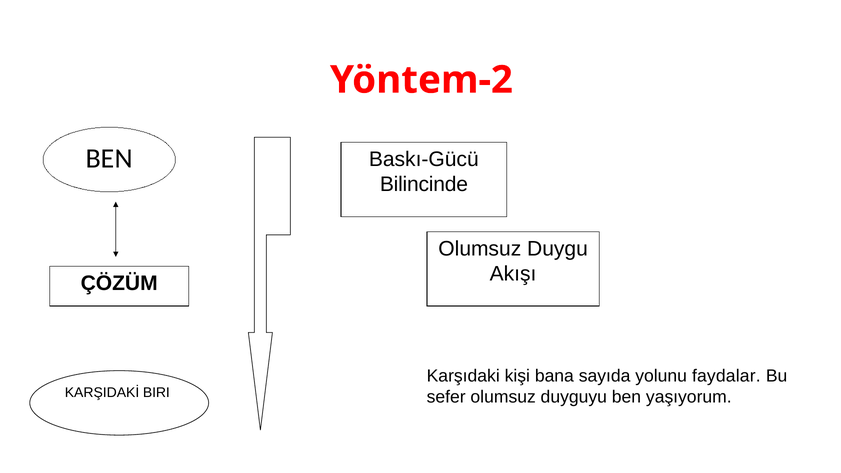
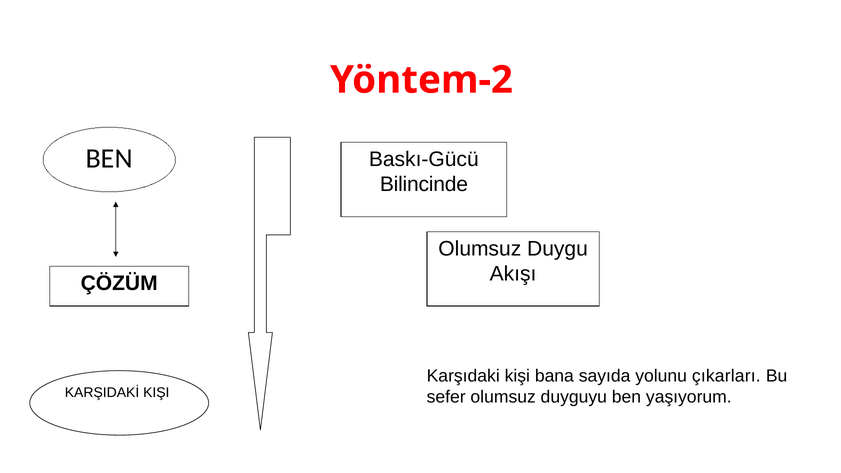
faydalar: faydalar -> çıkarları (726, 376)
KARŞIDAKİ BIRI: BIRI -> KIŞI (156, 393)
